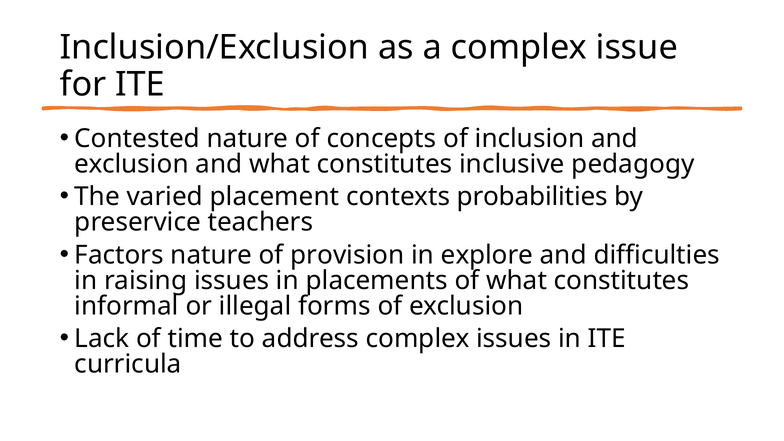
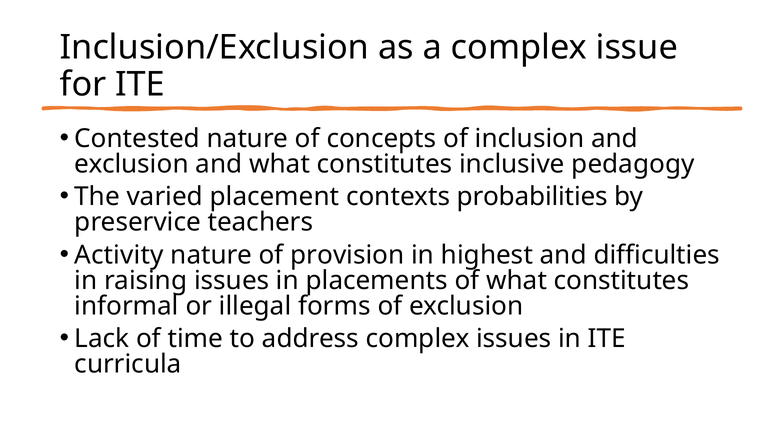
Factors: Factors -> Activity (119, 255)
explore: explore -> highest (487, 255)
